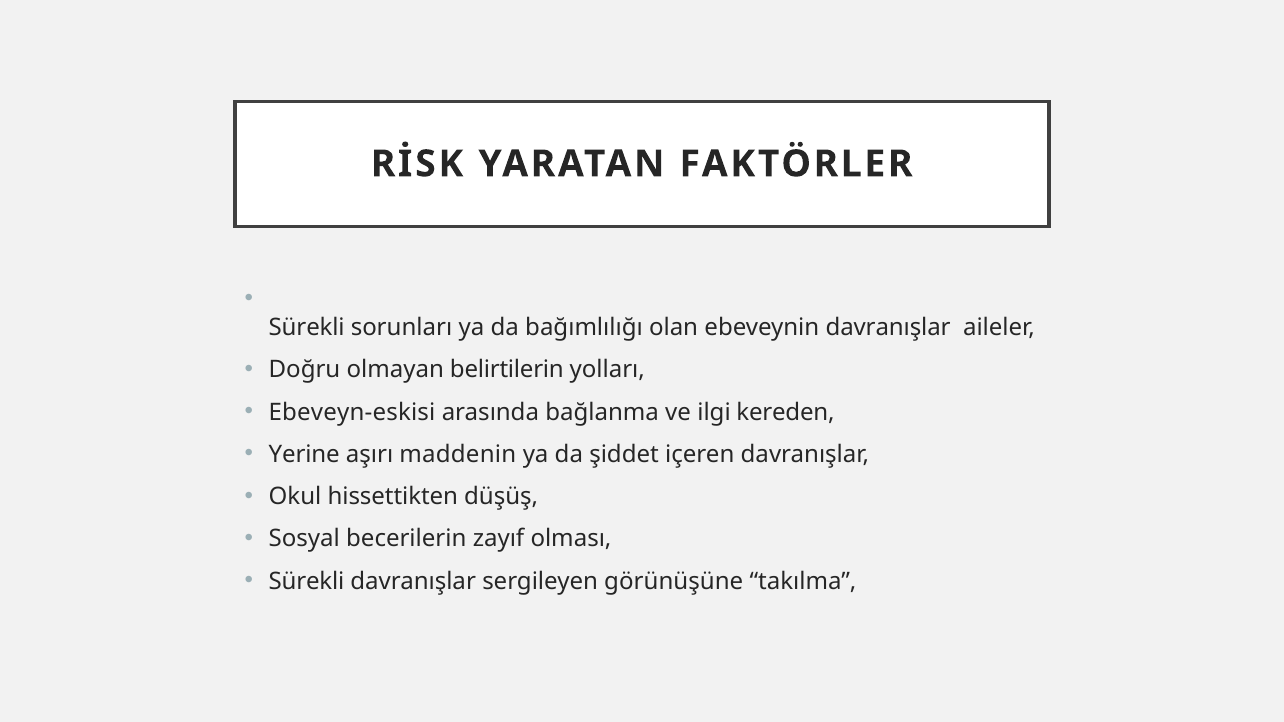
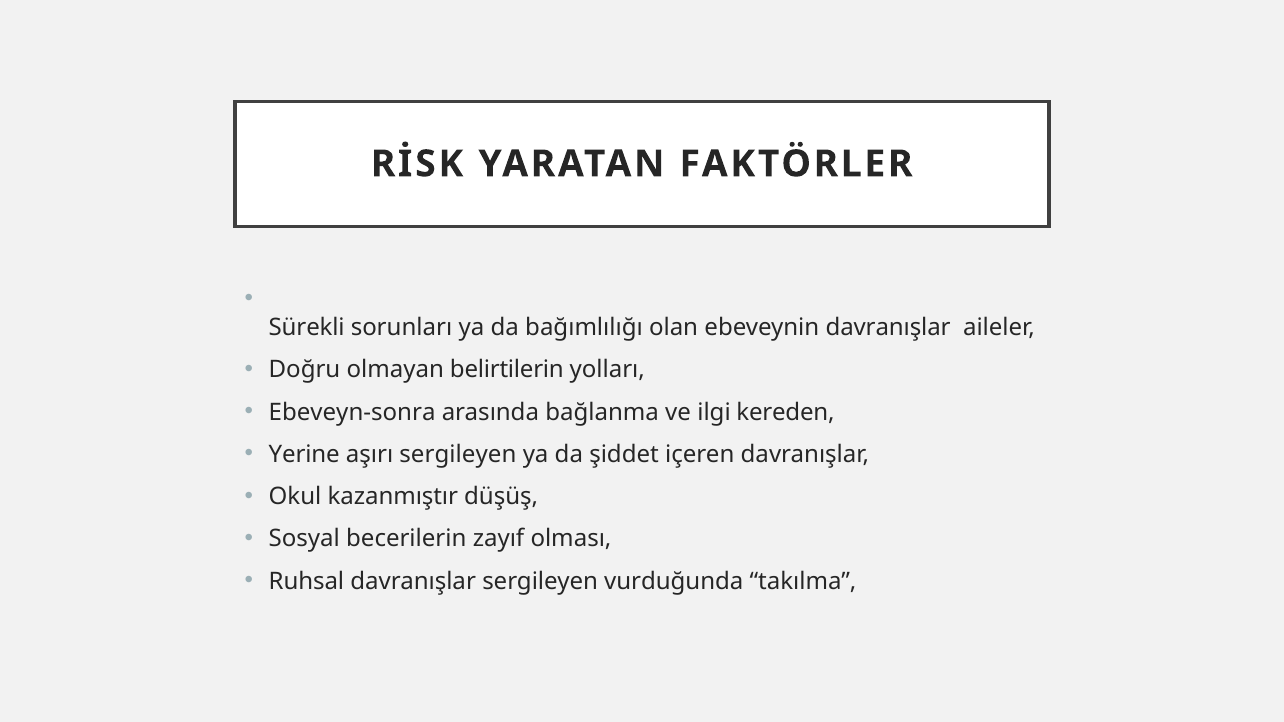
Ebeveyn-eskisi: Ebeveyn-eskisi -> Ebeveyn-sonra (352, 412)
aşırı maddenin: maddenin -> sergileyen (458, 454)
hissettikten: hissettikten -> kazanmıştır (393, 497)
Sürekli: Sürekli -> Ruhsal (306, 581)
görünüşüne: görünüşüne -> vurduğunda (674, 581)
